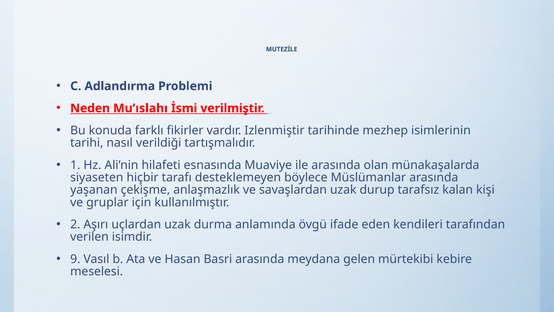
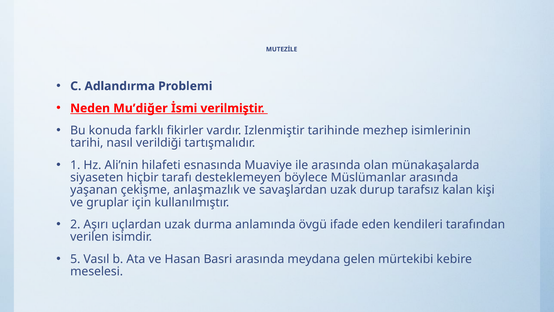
Mu’ıslahı: Mu’ıslahı -> Mu’diğer (140, 108)
9: 9 -> 5 (75, 259)
